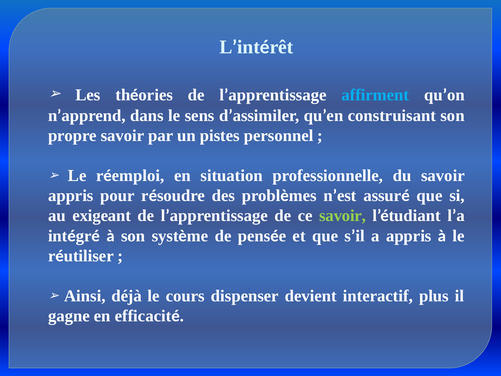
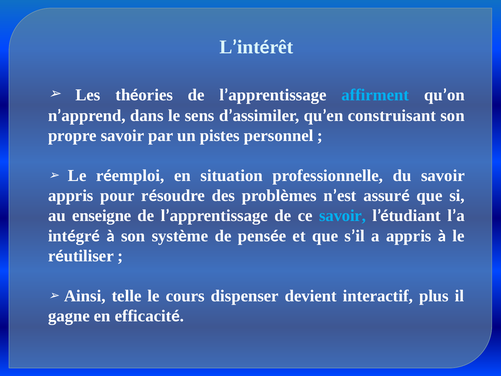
exigeant: exigeant -> enseigne (102, 216)
savoir colour: light green -> light blue (343, 216)
déjà: déjà -> telle (127, 296)
